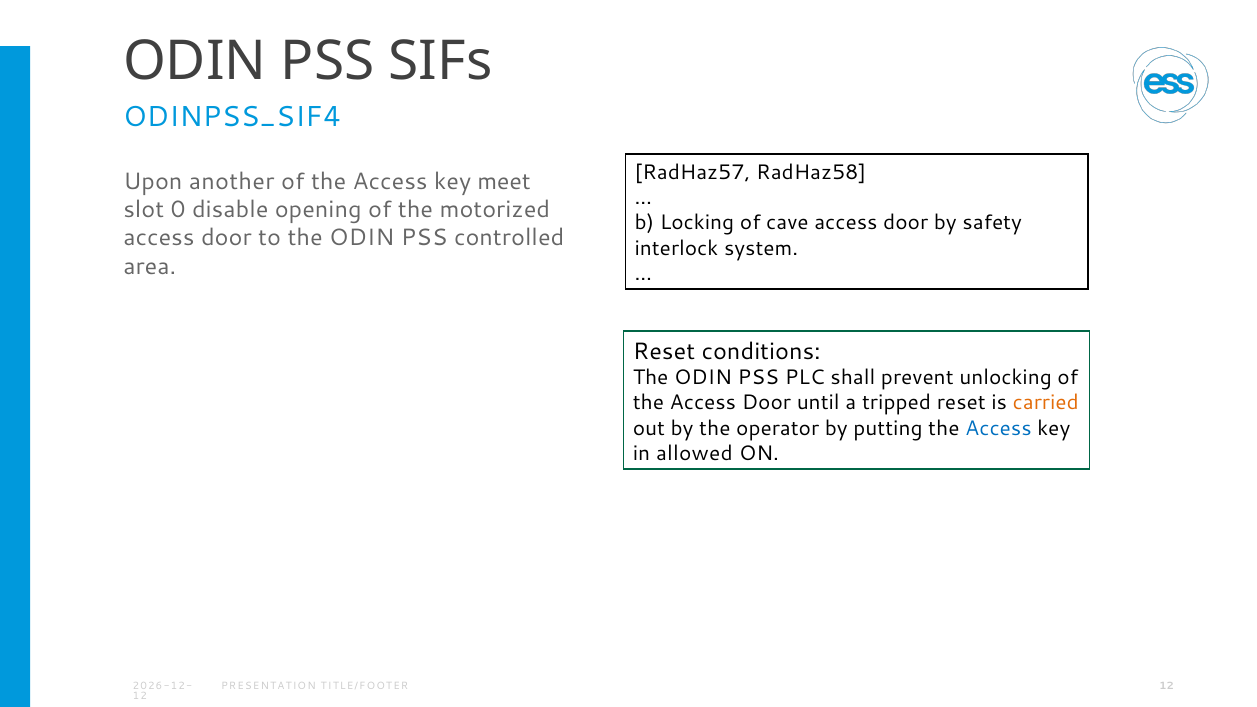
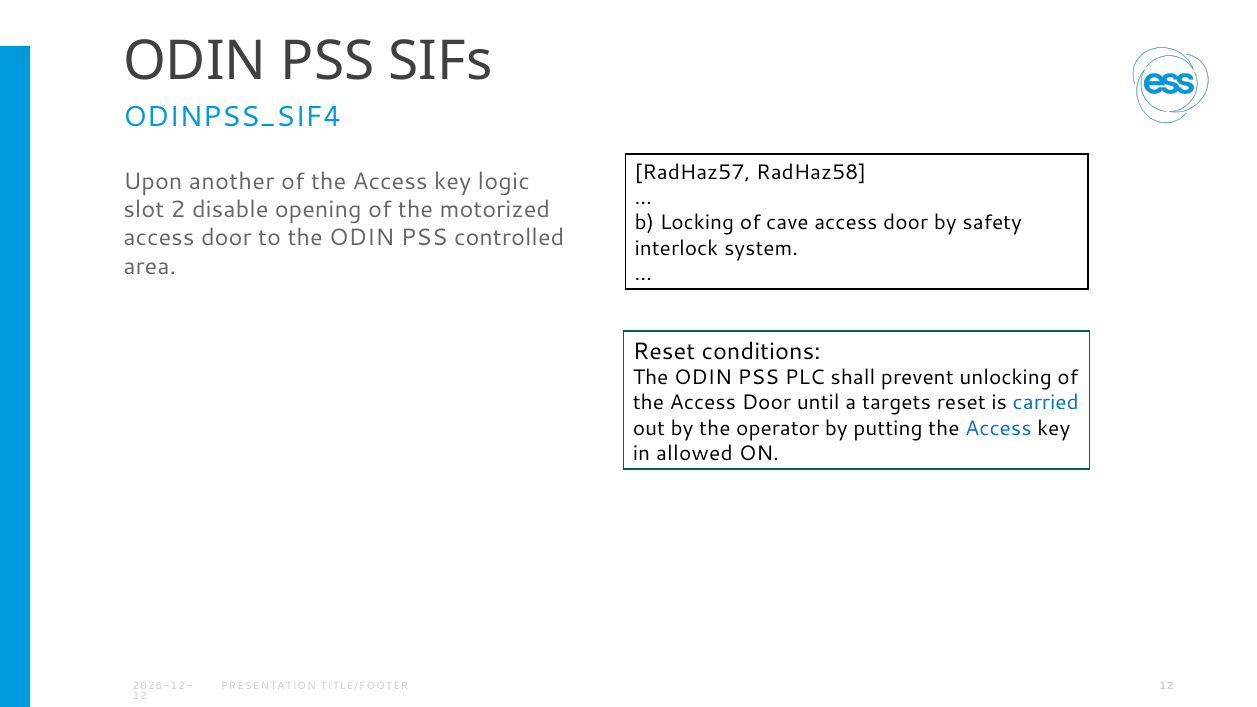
meet: meet -> logic (504, 182)
0: 0 -> 2 (178, 210)
tripped: tripped -> targets (897, 403)
carried colour: orange -> blue (1046, 403)
